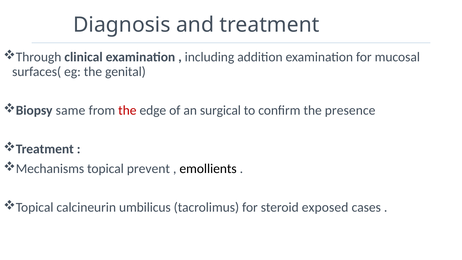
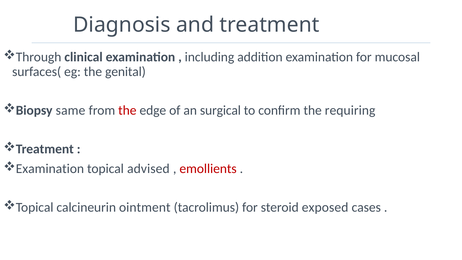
presence: presence -> requiring (350, 110)
Mechanisms: Mechanisms -> Examination (50, 168)
prevent: prevent -> advised (148, 168)
emollients colour: black -> red (208, 168)
umbilicus: umbilicus -> ointment (145, 207)
